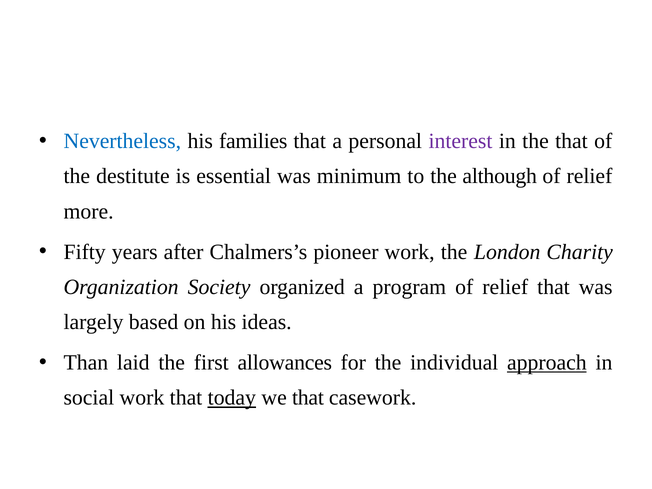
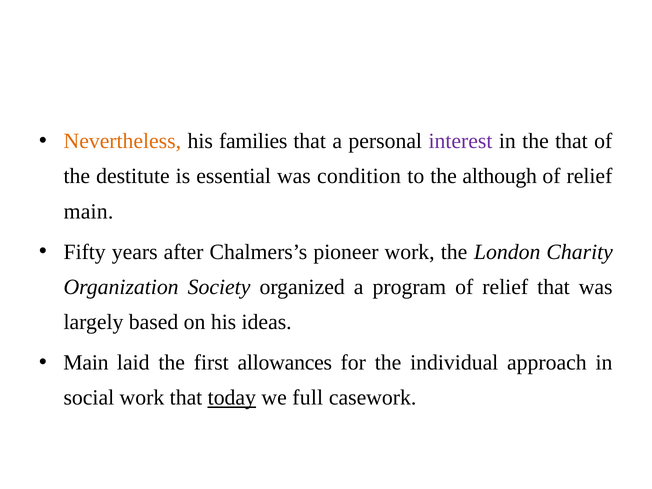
Nevertheless colour: blue -> orange (122, 141)
minimum: minimum -> condition (359, 176)
more: more -> main (89, 211)
Than: Than -> Main (86, 363)
approach underline: present -> none (547, 363)
we that: that -> full (308, 398)
